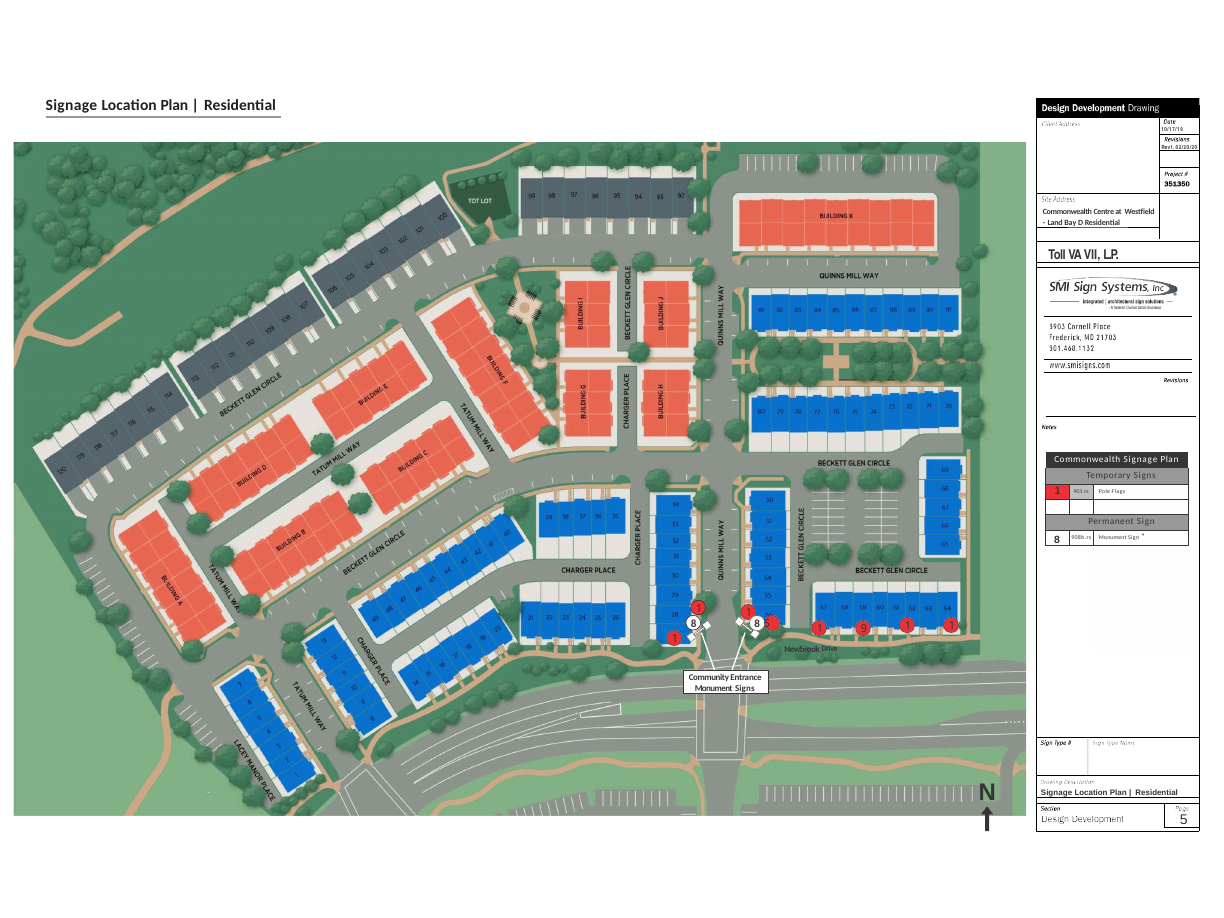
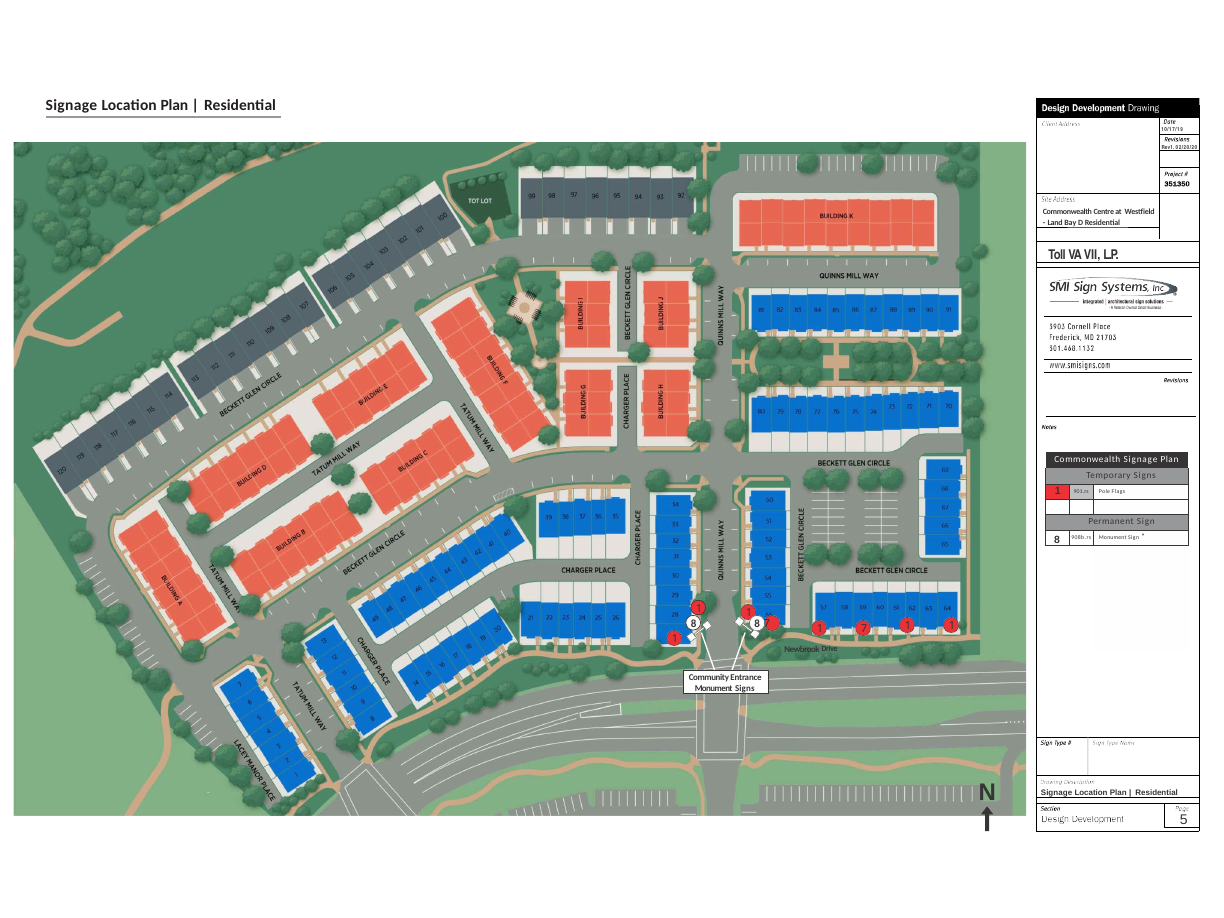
8 5: 5 -> 7 (767, 624)
1 9: 9 -> 7 (864, 629)
